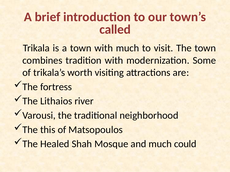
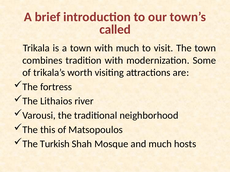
Healed: Healed -> Turkish (55, 144)
could: could -> hosts (185, 144)
